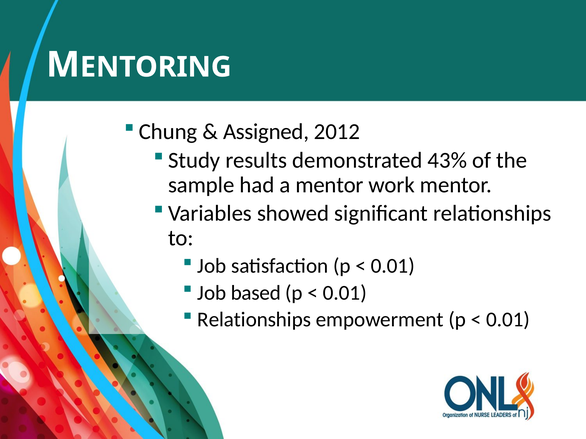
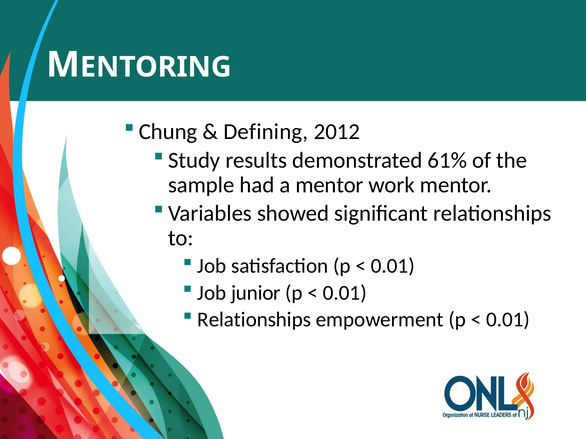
Assigned: Assigned -> Defining (266, 132)
43%: 43% -> 61% (447, 161)
based: based -> junior (256, 293)
